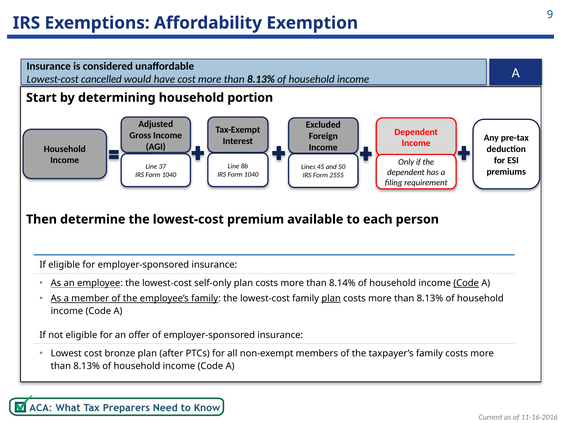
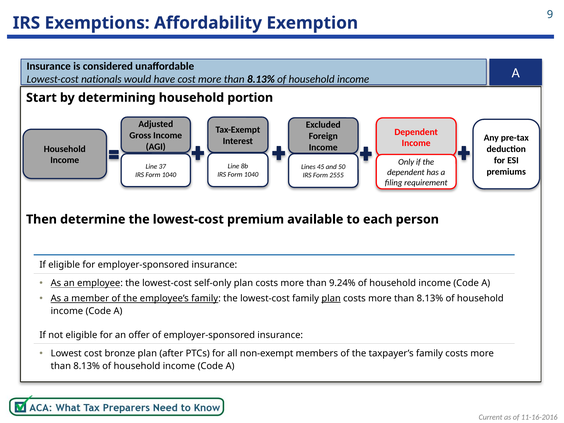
cancelled: cancelled -> nationals (101, 79)
8.14%: 8.14% -> 9.24% (342, 283)
Code underline: present -> none (466, 283)
